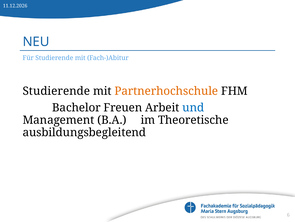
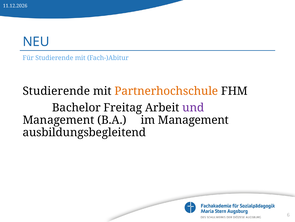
Freuen: Freuen -> Freitag (123, 107)
und colour: blue -> purple (193, 107)
im Theoretische: Theoretische -> Management (193, 120)
